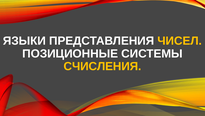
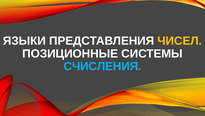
СЧИСЛЕНИЯ colour: yellow -> light blue (103, 66)
